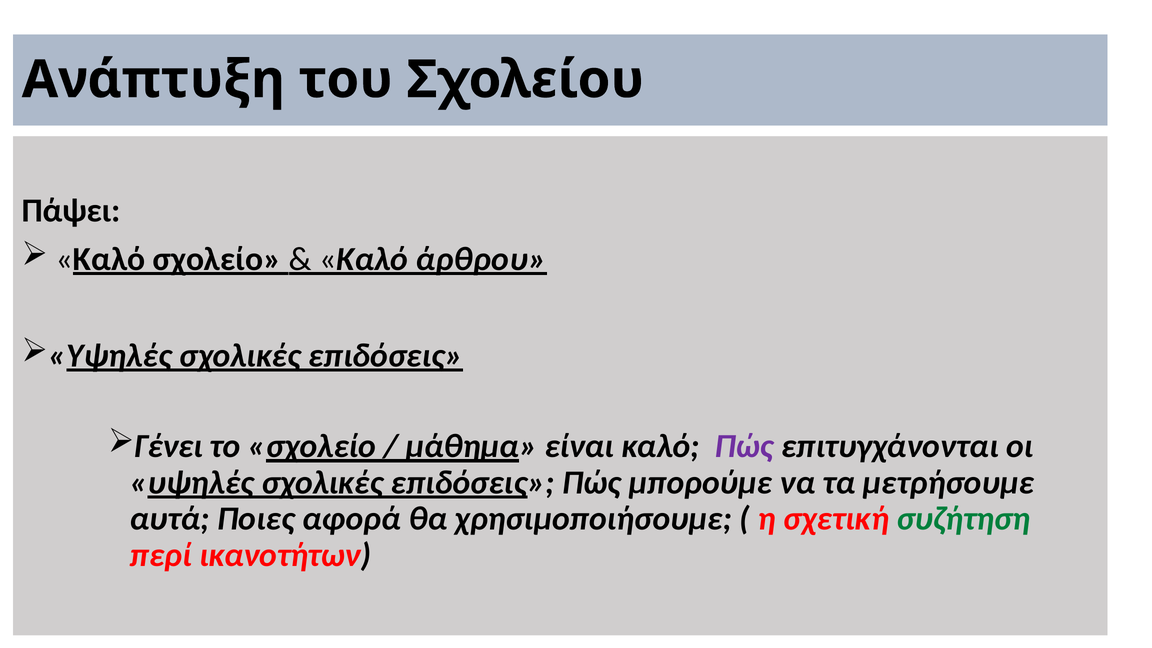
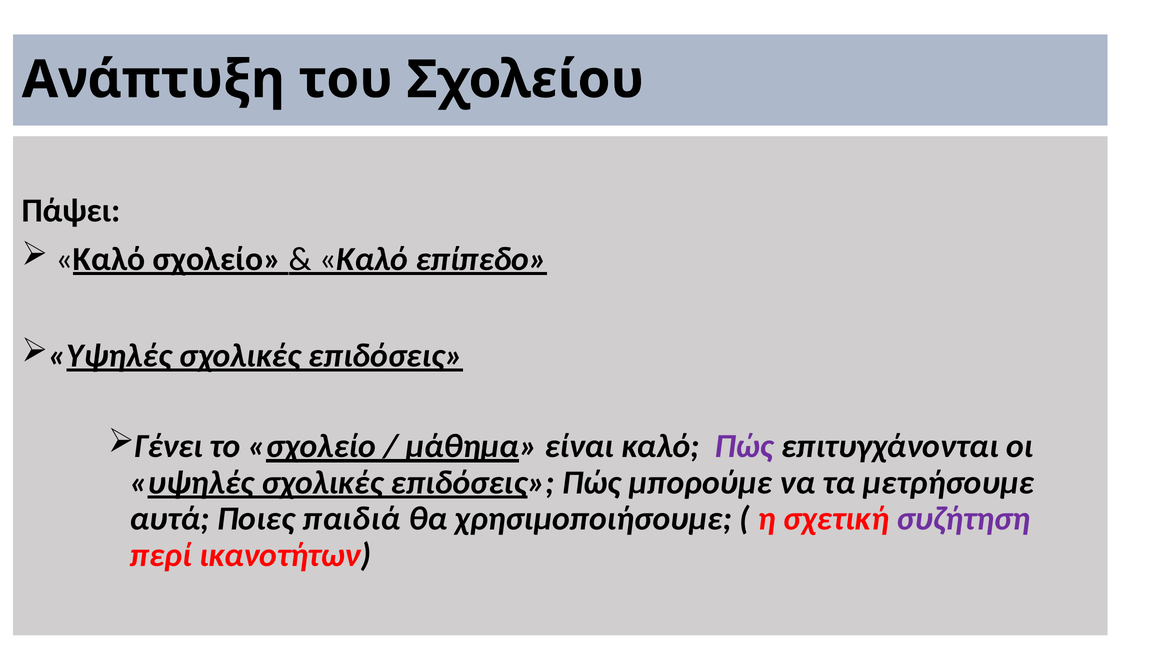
άρθρου: άρθρου -> επίπεδο (481, 259)
αφορά: αφορά -> παιδιά (351, 519)
συζήτηση colour: green -> purple (963, 519)
